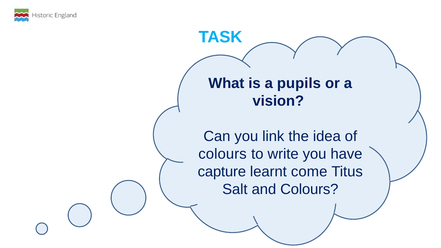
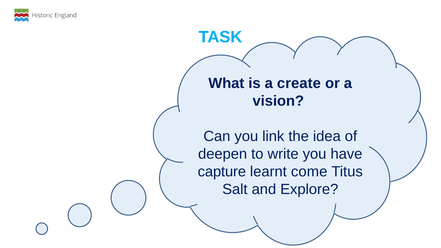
pupils: pupils -> create (299, 83)
colours: colours -> deepen (223, 154)
and Colours: Colours -> Explore (309, 189)
